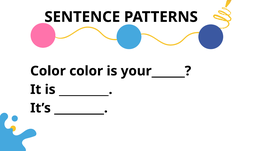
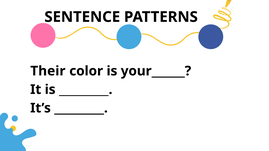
Color: Color -> Their (48, 71)
